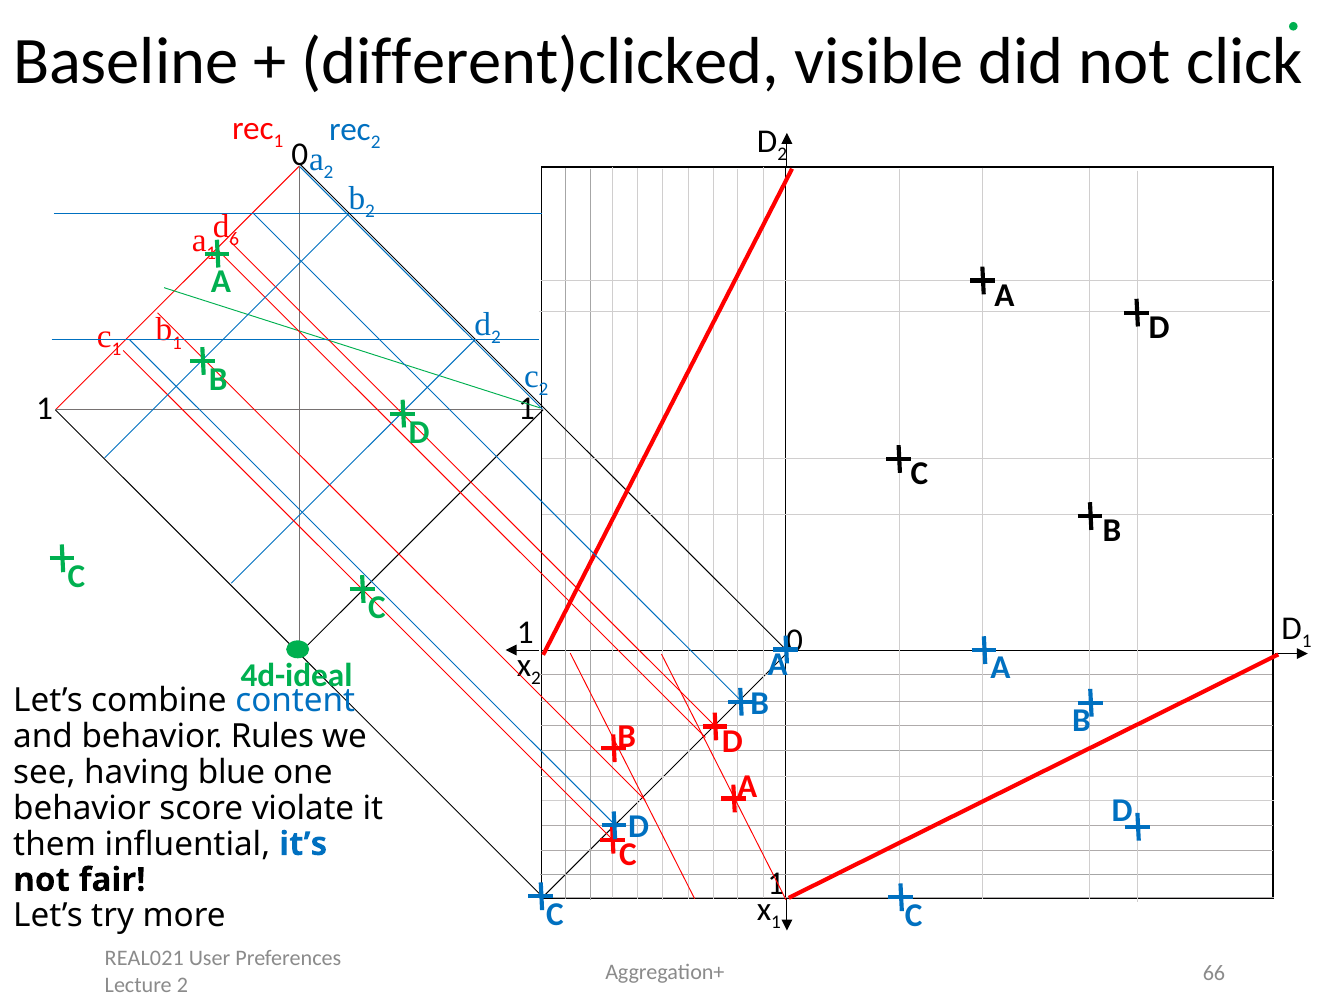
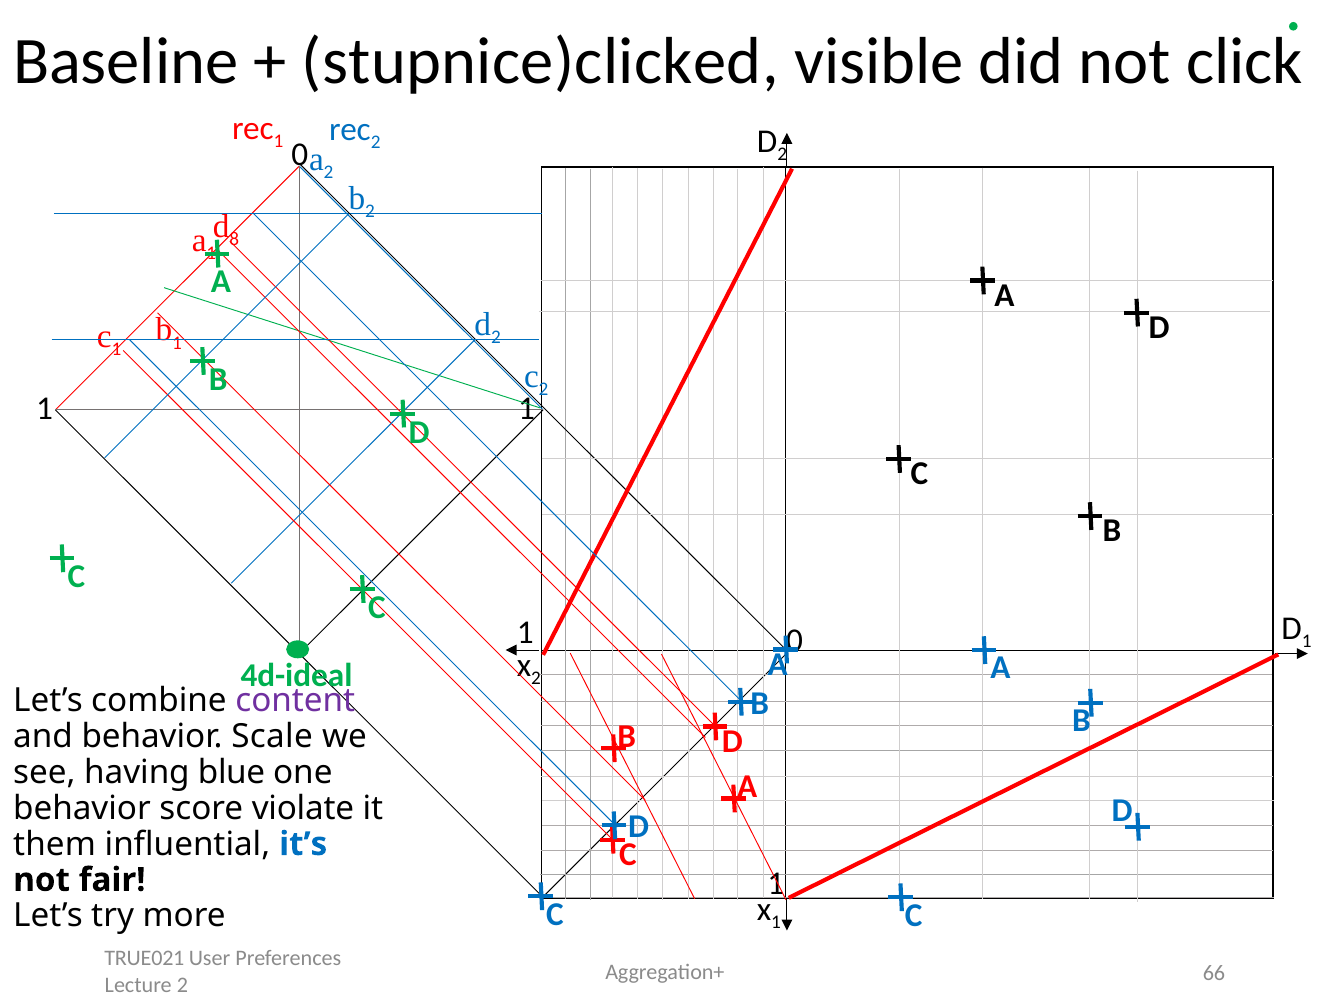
different)clicked: different)clicked -> stupnice)clicked (540, 62)
6: 6 -> 8 (234, 239)
content colour: blue -> purple (295, 701)
Rules: Rules -> Scale (272, 737)
REAL021: REAL021 -> TRUE021 (144, 959)
